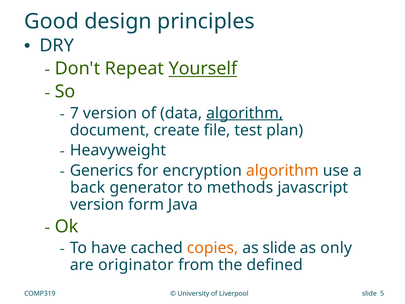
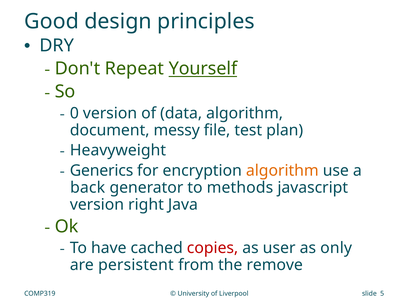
7: 7 -> 0 (74, 113)
algorithm underline: present -> none (245, 113)
create: create -> messy (177, 130)
form: form -> right (146, 204)
copies colour: orange -> red (213, 248)
as slide: slide -> user (279, 248)
originator: originator -> persistent (136, 265)
defined: defined -> remove (275, 265)
